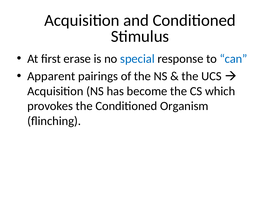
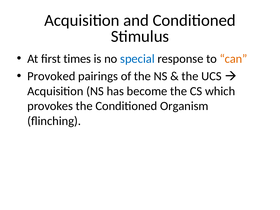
erase: erase -> times (77, 59)
can colour: blue -> orange (233, 59)
Apparent: Apparent -> Provoked (51, 76)
